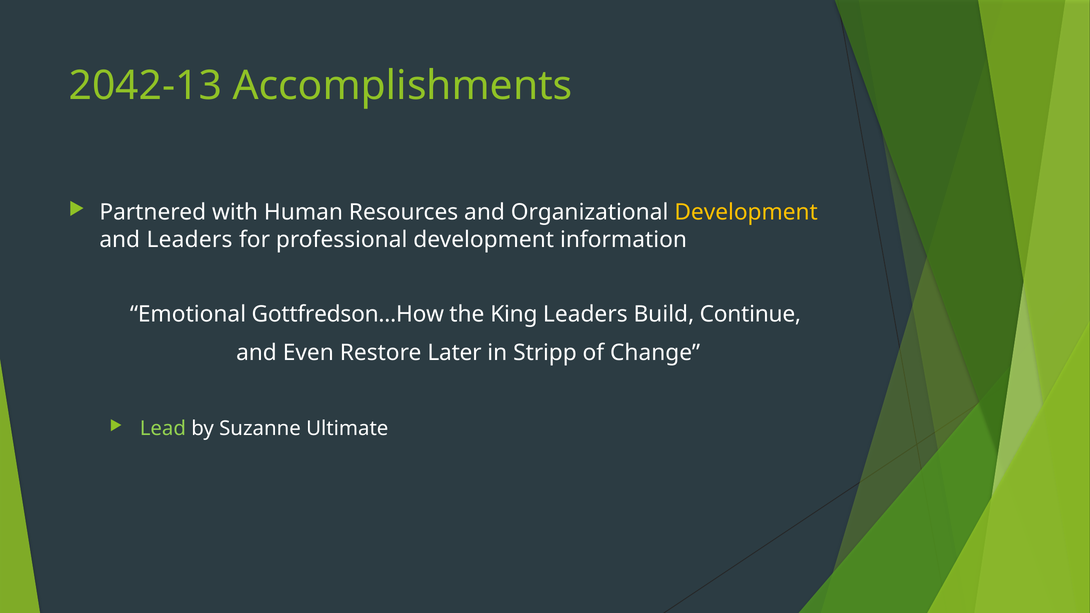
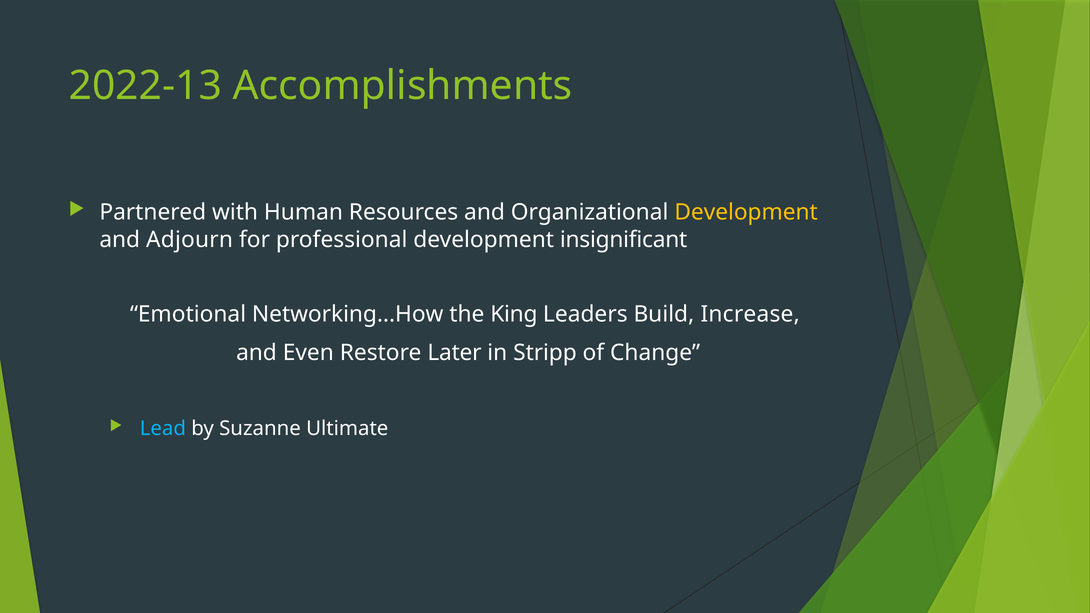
2042-13: 2042-13 -> 2022-13 (145, 86)
and Leaders: Leaders -> Adjourn (190, 240)
information: information -> insignificant (624, 240)
Gottfredson...How: Gottfredson...How -> Networking...How (348, 314)
Continue: Continue -> Increase (750, 314)
Lead colour: light green -> light blue (163, 429)
